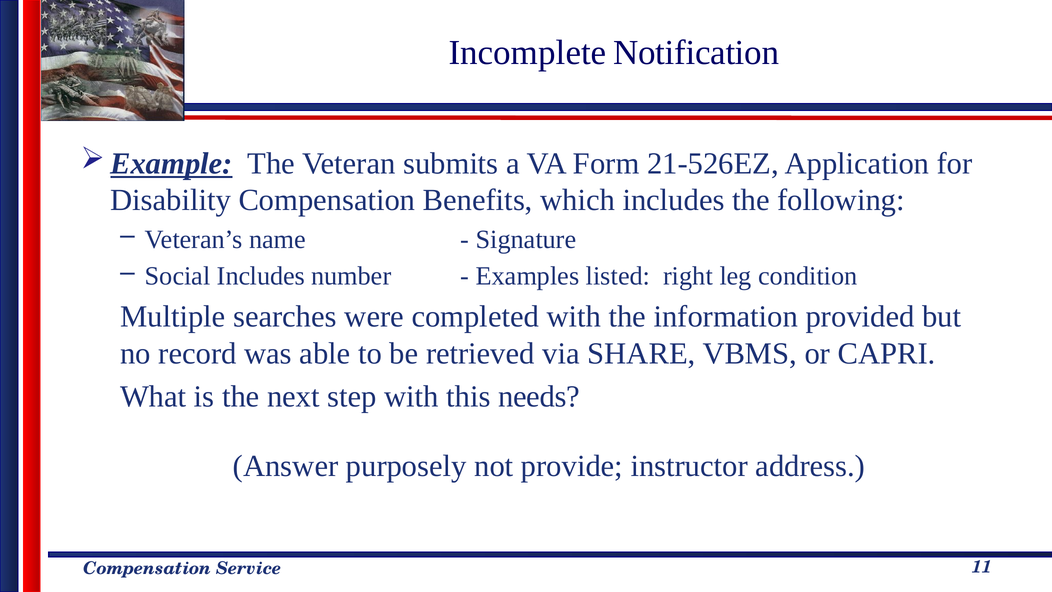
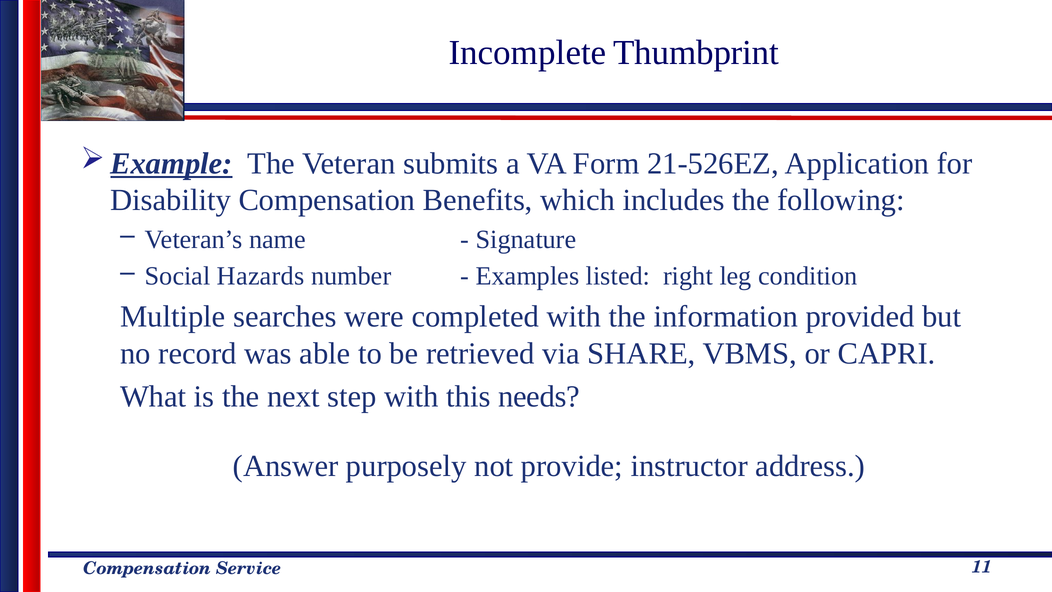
Notification: Notification -> Thumbprint (696, 53)
Social Includes: Includes -> Hazards (261, 276)
